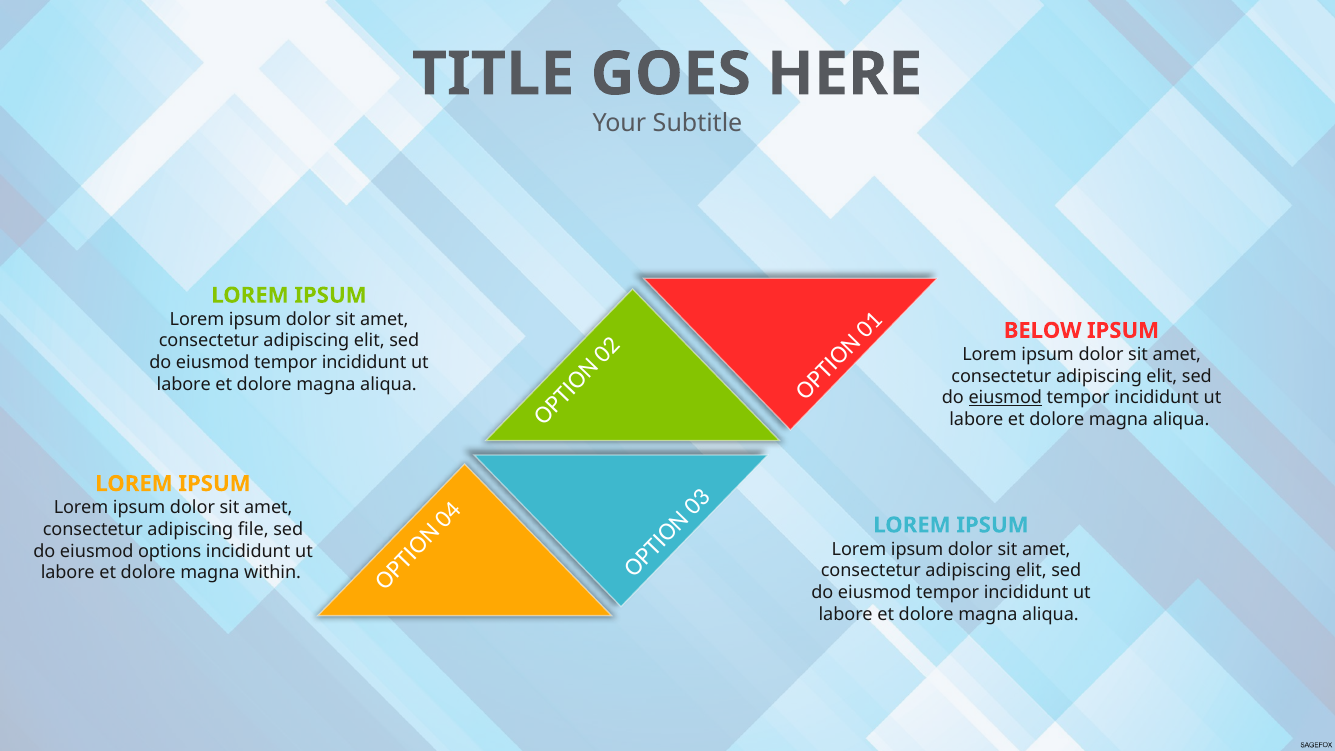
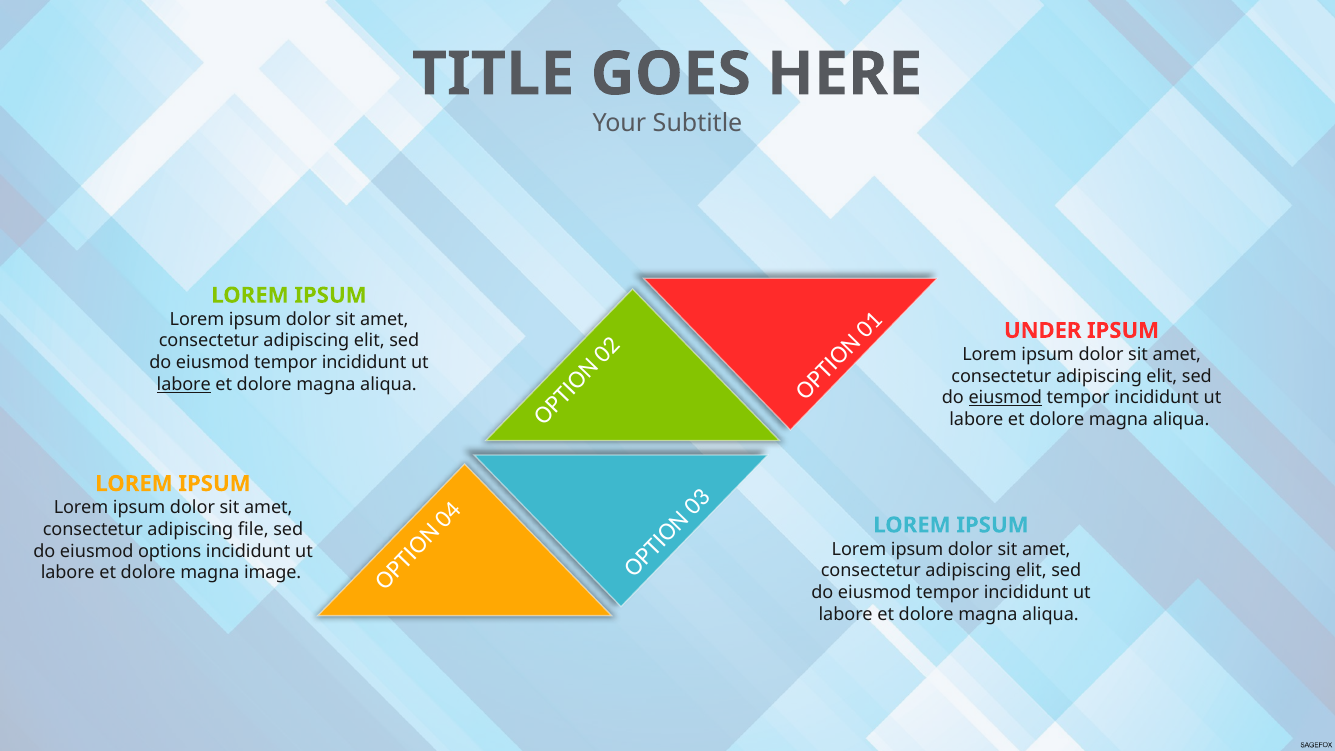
BELOW: BELOW -> UNDER (1043, 331)
labore underline: none -> present (184, 384)
within: within -> image (273, 573)
